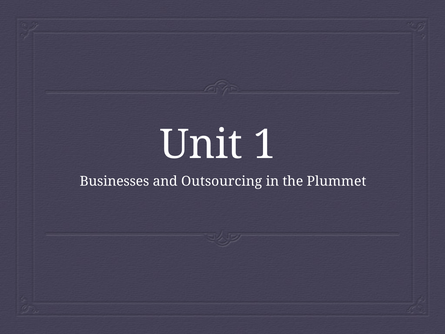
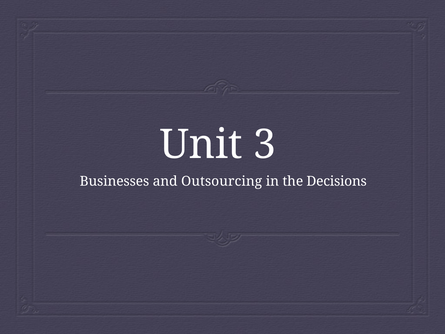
1: 1 -> 3 (265, 145)
Plummet: Plummet -> Decisions (337, 181)
